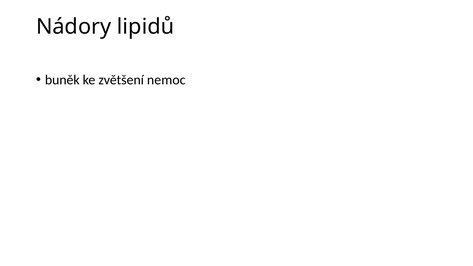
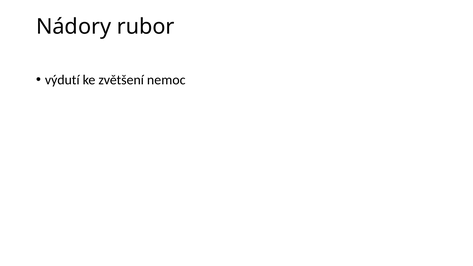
lipidů: lipidů -> rubor (146, 27)
buněk: buněk -> výdutí (62, 80)
